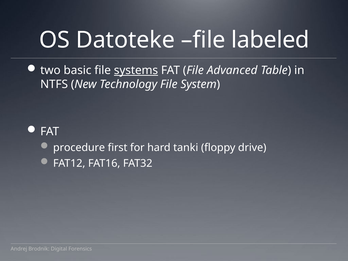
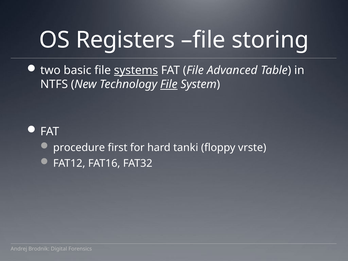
Datoteke: Datoteke -> Registers (125, 40)
labeled: labeled -> storing (270, 40)
File underline: none -> present (169, 84)
drive: drive -> vrste (252, 148)
